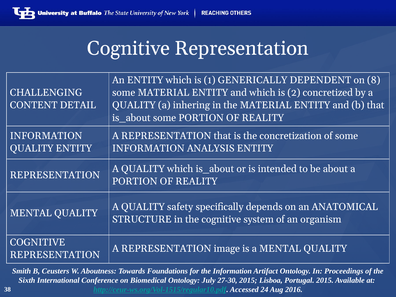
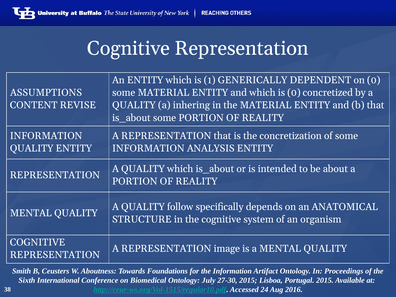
on 8: 8 -> 0 (374, 80)
CHALLENGING: CHALLENGING -> ASSUMPTIONS (46, 93)
is 2: 2 -> 0 (294, 93)
DETAIL: DETAIL -> REVISE (78, 105)
safety: safety -> follow (180, 207)
